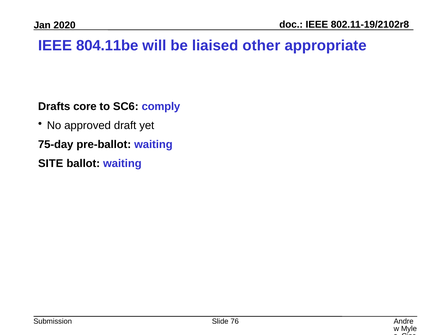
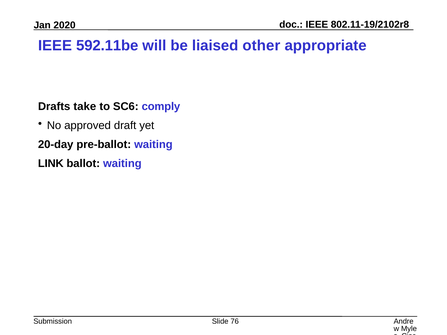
804.11be: 804.11be -> 592.11be (107, 46)
core: core -> take (85, 107)
75-day: 75-day -> 20-day (56, 145)
SITE: SITE -> LINK (51, 164)
